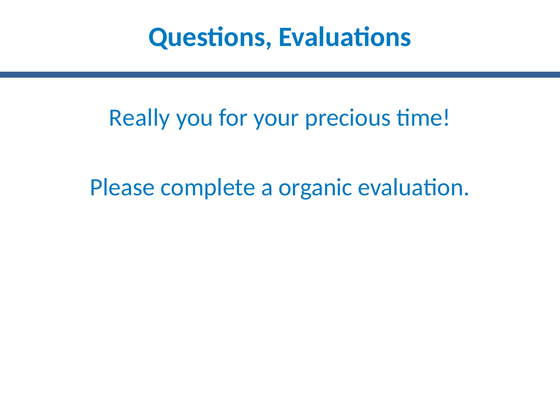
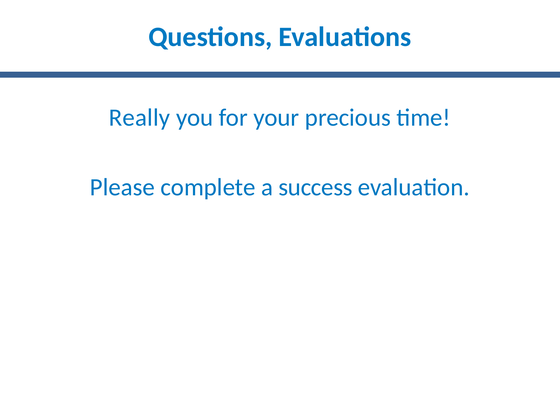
organic: organic -> success (316, 187)
